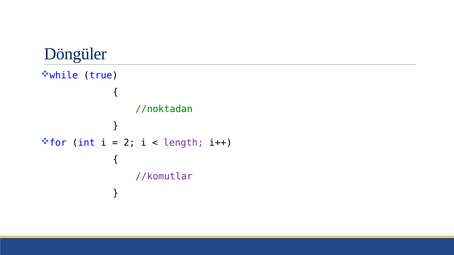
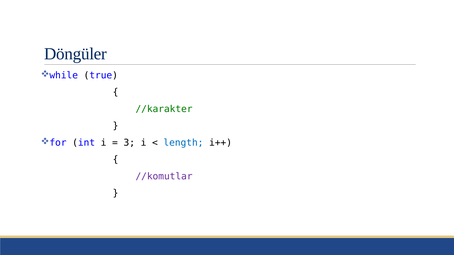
//noktadan: //noktadan -> //karakter (164, 109)
2: 2 -> 3 (129, 143)
length colour: purple -> blue (183, 143)
